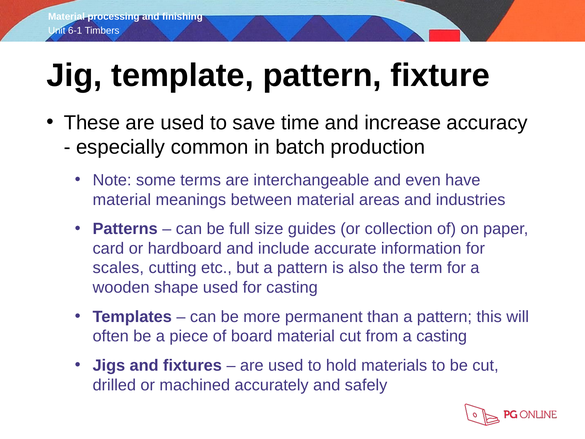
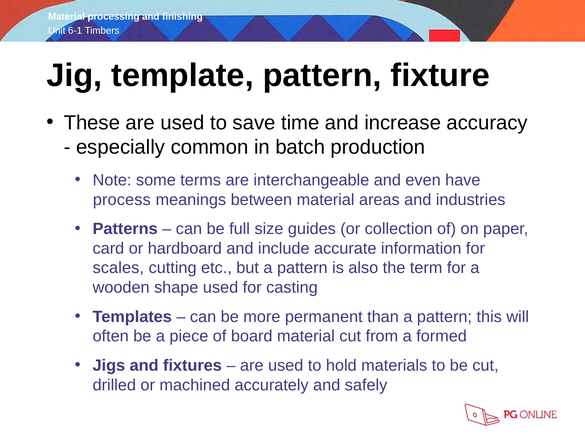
material: material -> process (122, 200)
a casting: casting -> formed (442, 336)
